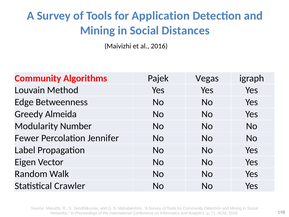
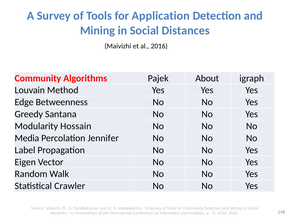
Vegas: Vegas -> About (207, 78)
Almeida: Almeida -> Santana (61, 114)
Number: Number -> Hossain (76, 126)
Fewer: Fewer -> Media (27, 138)
